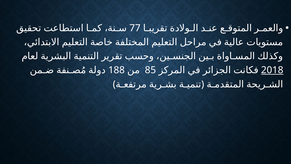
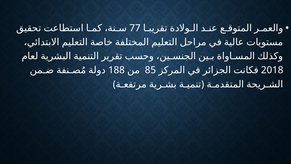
2018 underline: present -> none (272, 70)
